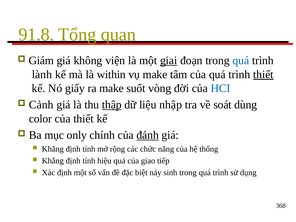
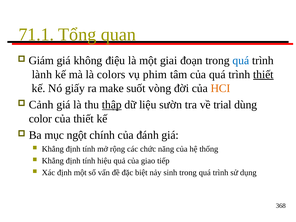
91.8: 91.8 -> 71.1 (36, 35)
viện: viện -> điệu (115, 61)
giai underline: present -> none (169, 61)
within: within -> colors (111, 74)
vụ make: make -> phim (155, 74)
HCI colour: blue -> orange (221, 88)
nhập: nhập -> sườn (171, 105)
soát: soát -> trial (222, 105)
only: only -> ngột (77, 135)
đánh underline: present -> none (148, 135)
